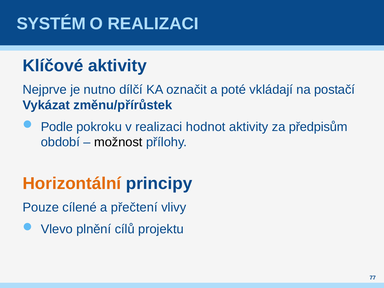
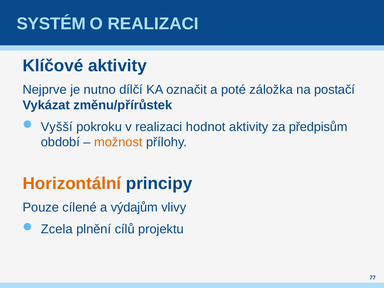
vkládají: vkládají -> záložka (271, 90)
Podle: Podle -> Vyšší (57, 127)
možnost colour: black -> orange (118, 142)
přečtení: přečtení -> výdajům (134, 207)
Vlevo: Vlevo -> Zcela (57, 229)
